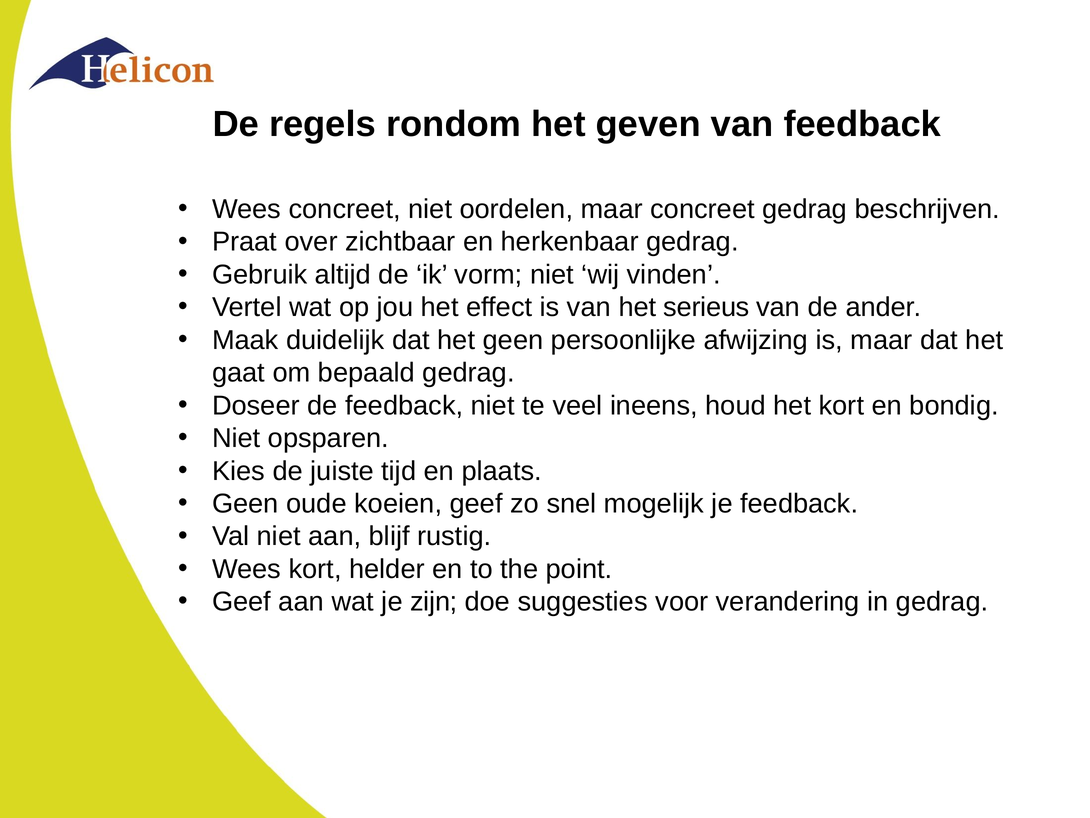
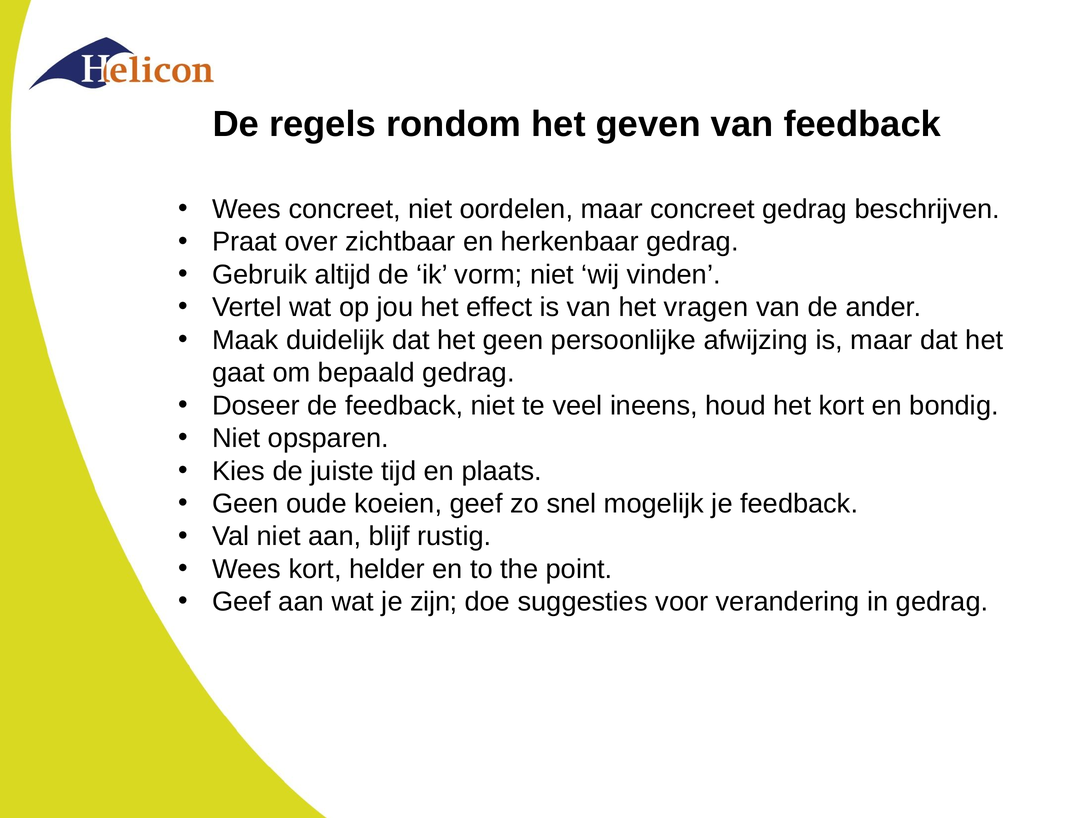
serieus: serieus -> vragen (706, 307)
